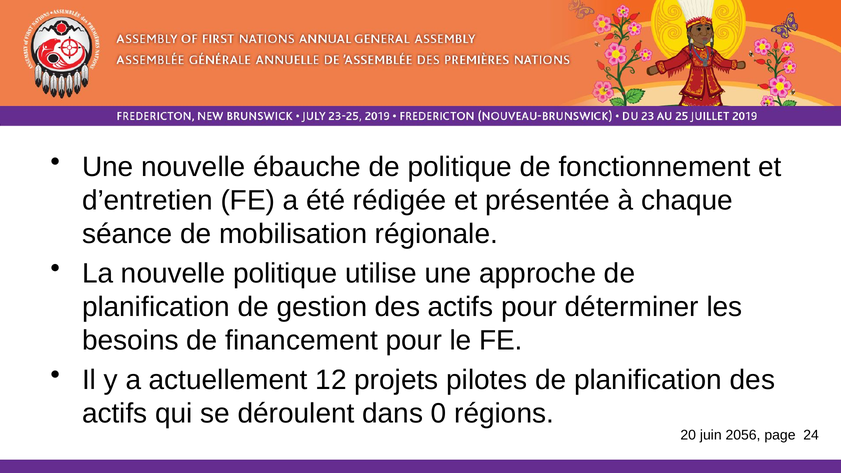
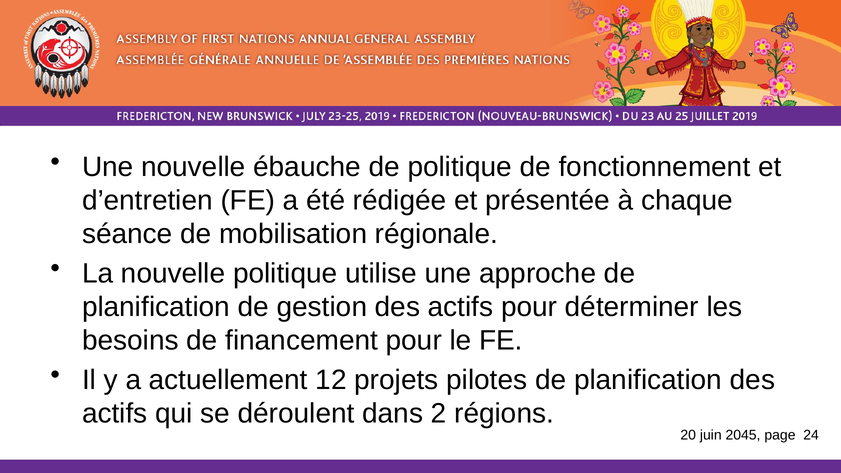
0: 0 -> 2 (439, 413)
2056: 2056 -> 2045 (743, 435)
